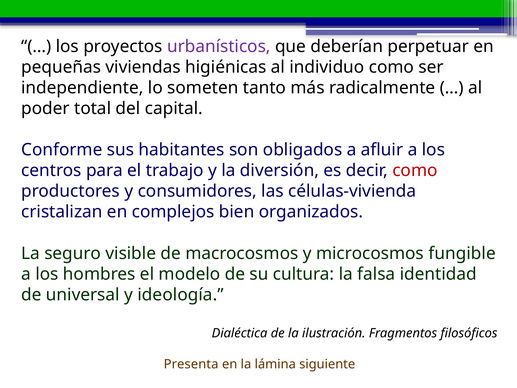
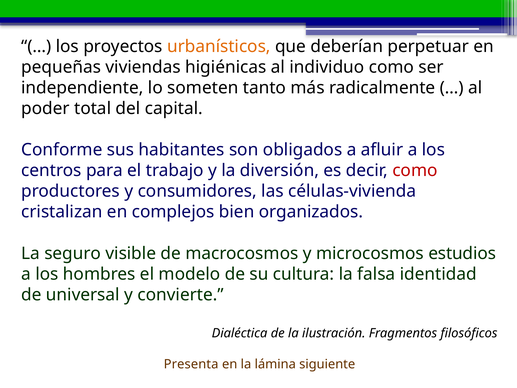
urbanísticos colour: purple -> orange (219, 46)
fungible: fungible -> estudios (462, 253)
ideología: ideología -> convierte (181, 295)
